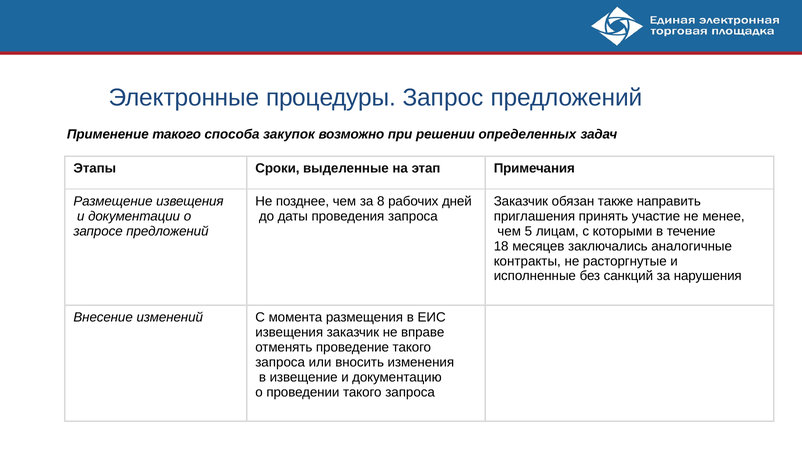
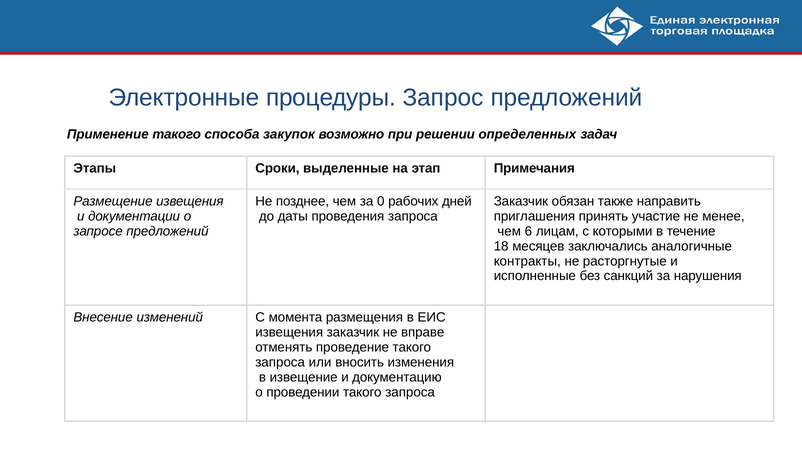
8: 8 -> 0 (381, 201)
5: 5 -> 6 (528, 231)
